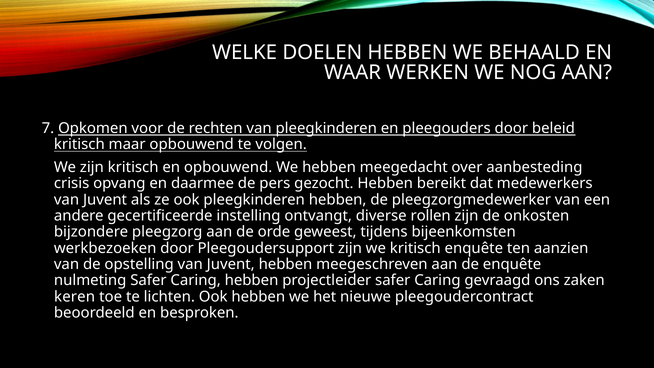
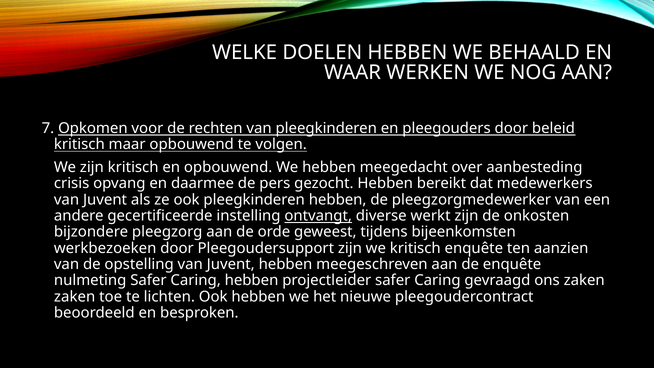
ontvangt underline: none -> present (318, 216)
rollen: rollen -> werkt (431, 216)
keren: keren -> zaken (75, 297)
